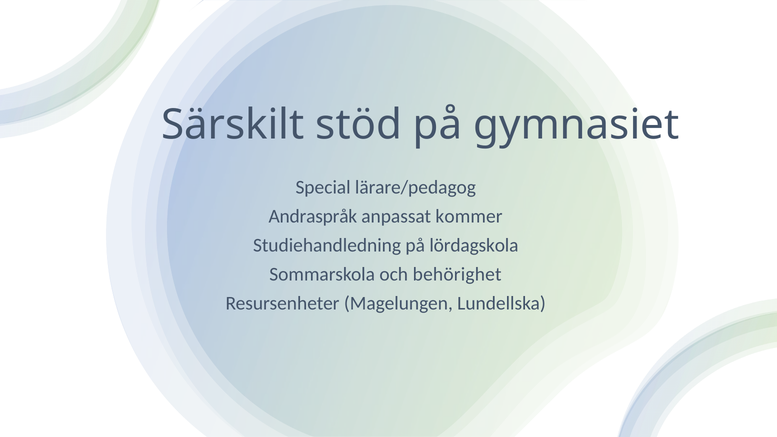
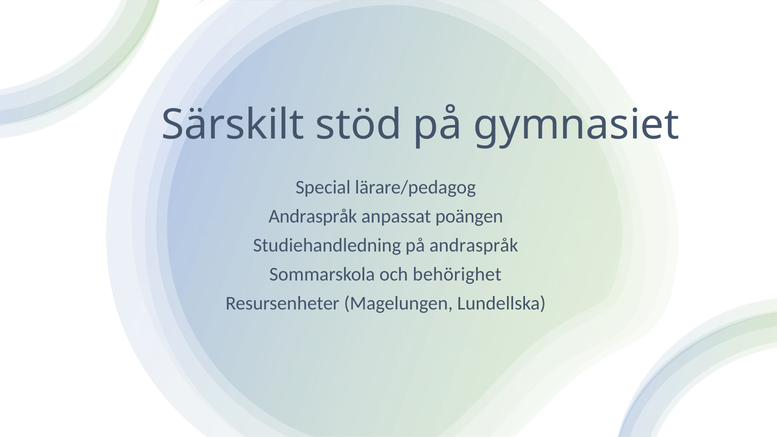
kommer: kommer -> poängen (469, 216)
på lördagskola: lördagskola -> andraspråk (474, 245)
